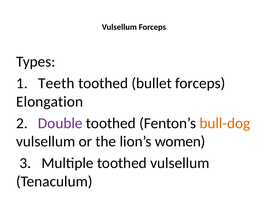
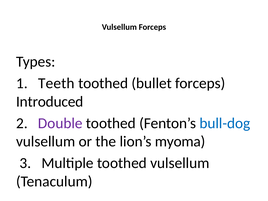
Elongation: Elongation -> Introduced (50, 102)
bull-dog colour: orange -> blue (225, 123)
women: women -> myoma (180, 142)
